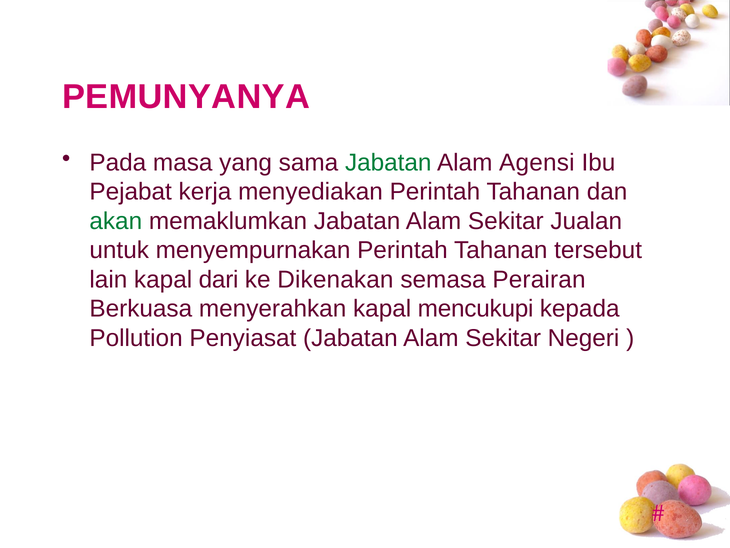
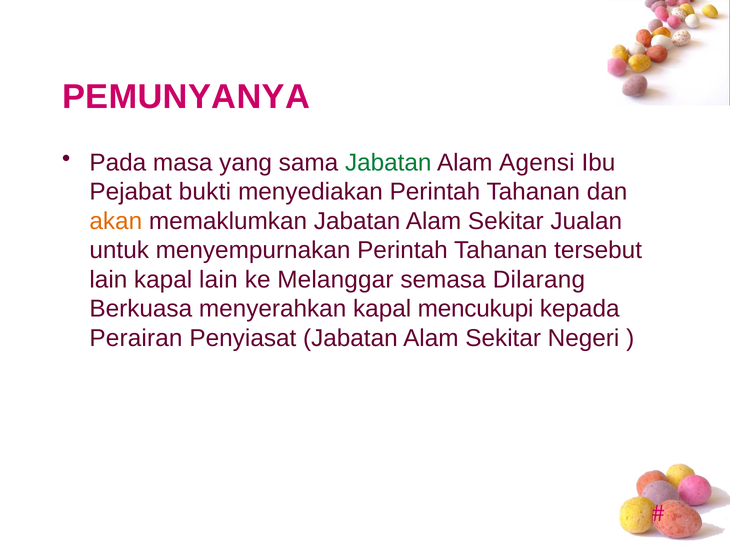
kerja: kerja -> bukti (205, 192)
akan colour: green -> orange (116, 221)
kapal dari: dari -> lain (218, 279)
Dikenakan: Dikenakan -> Melanggar (335, 279)
Perairan: Perairan -> Dilarang (539, 279)
Pollution: Pollution -> Perairan (136, 338)
